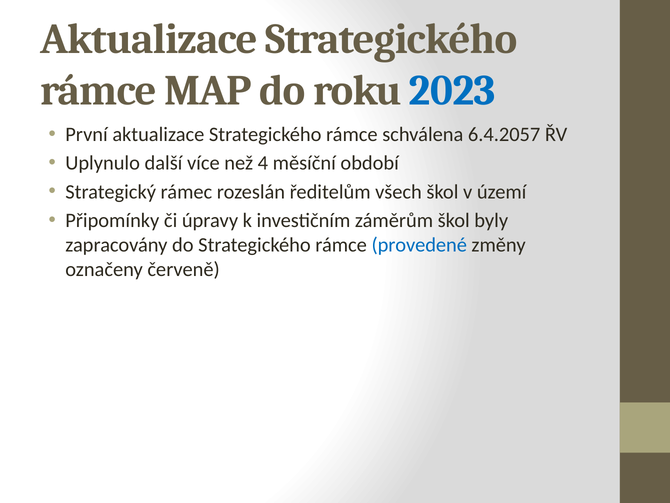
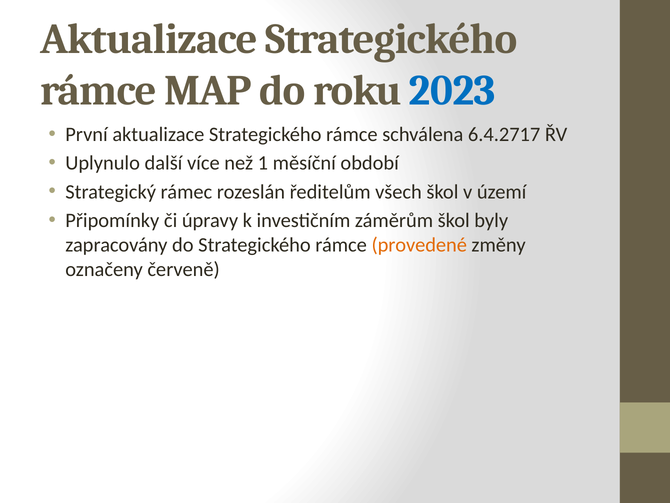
6.4.2057: 6.4.2057 -> 6.4.2717 (504, 134)
4: 4 -> 1 (263, 163)
provedené colour: blue -> orange (419, 245)
